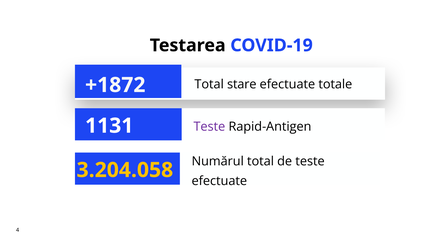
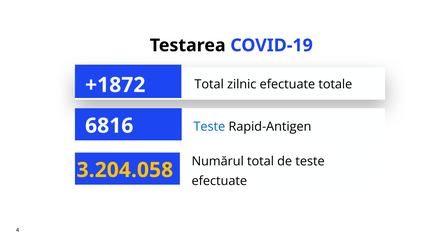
stare: stare -> zilnic (242, 85)
1131: 1131 -> 6816 (109, 126)
Teste colour: purple -> blue (209, 127)
